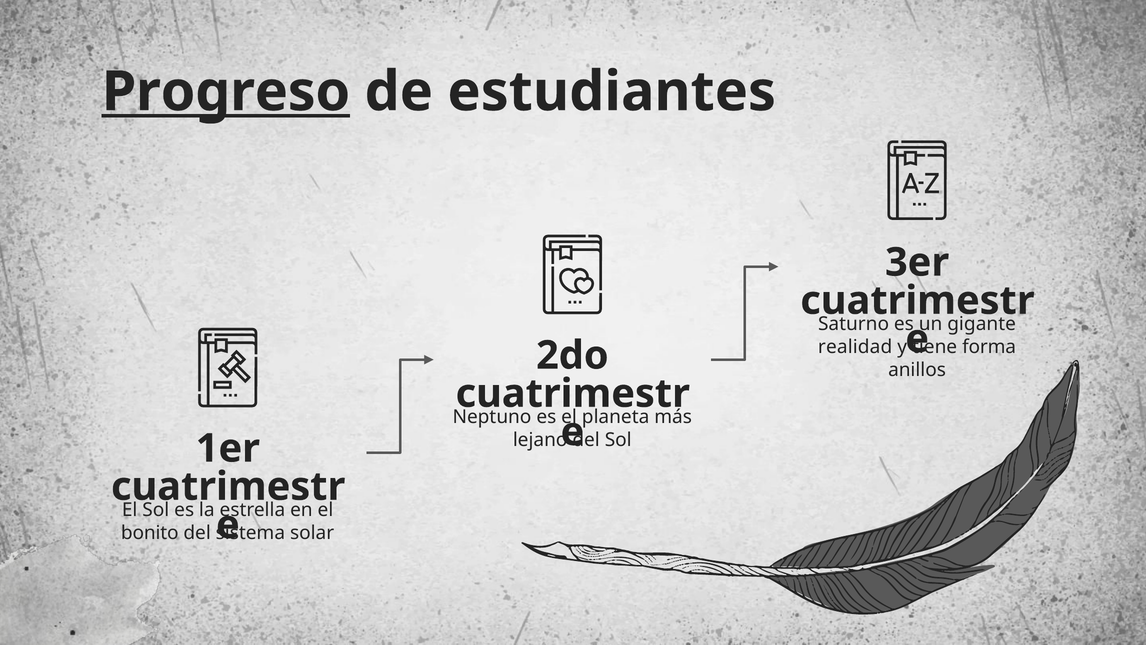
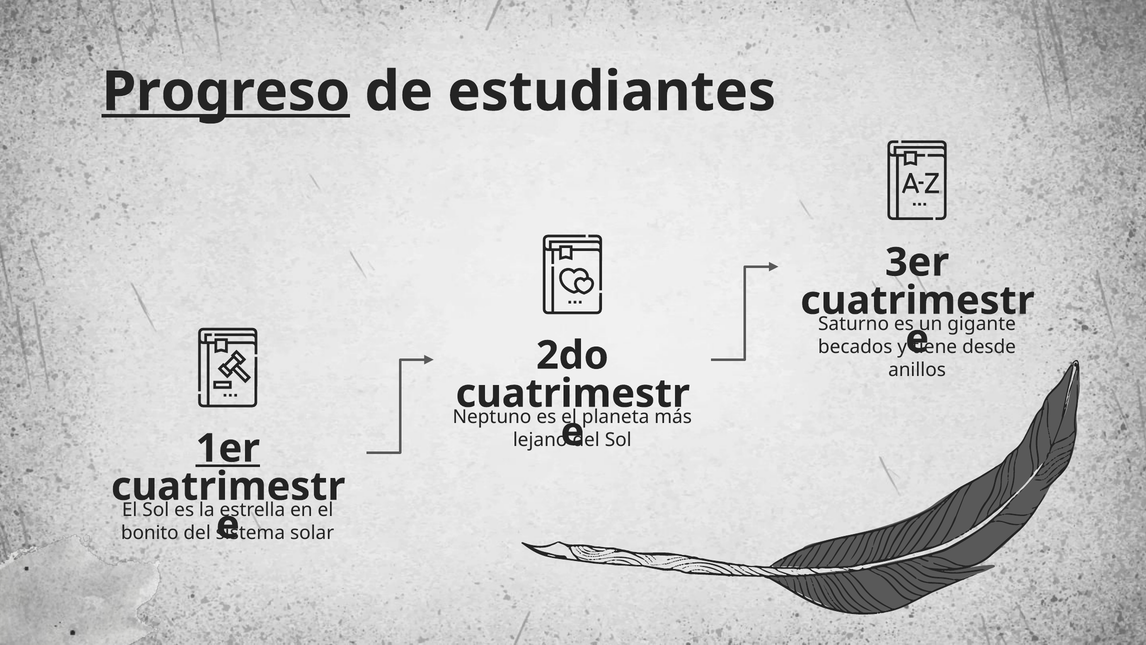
realidad: realidad -> becados (855, 347)
forma: forma -> desde (989, 347)
1er underline: none -> present (228, 448)
